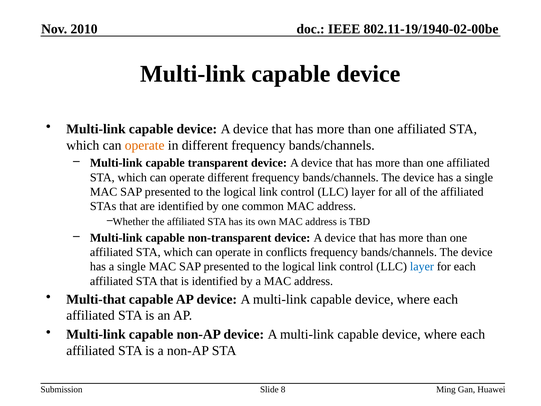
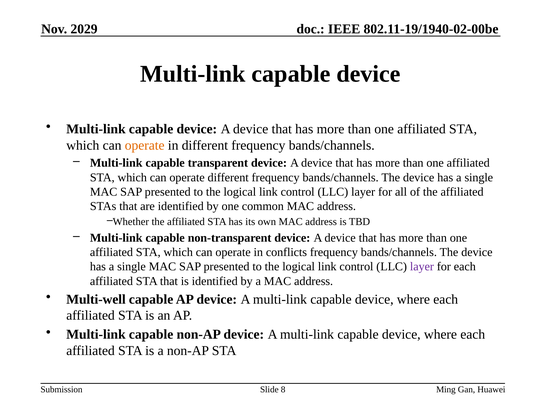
2010: 2010 -> 2029 (84, 29)
layer colour: blue -> purple (422, 267)
Multi-that: Multi-that -> Multi-well (96, 299)
